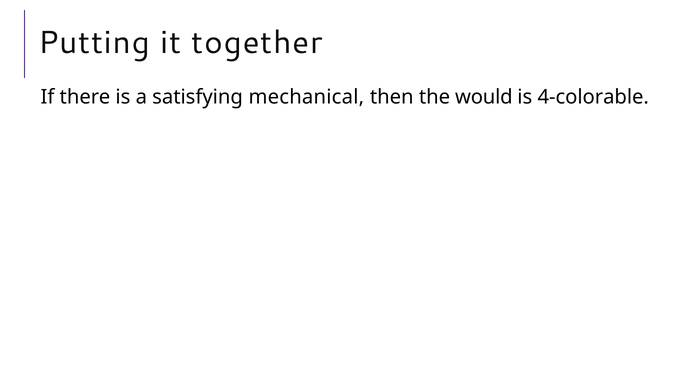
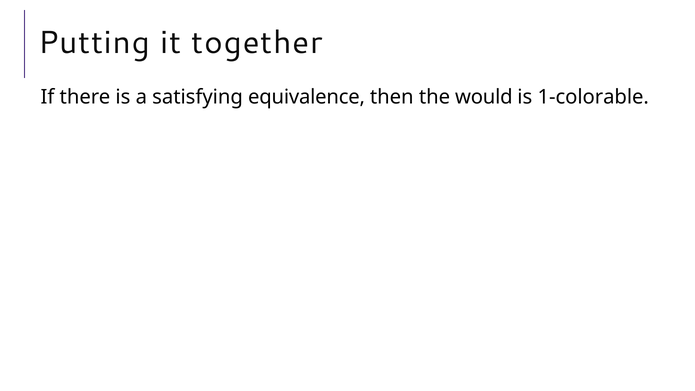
mechanical: mechanical -> equivalence (307, 97)
4-colorable: 4-colorable -> 1-colorable (593, 97)
